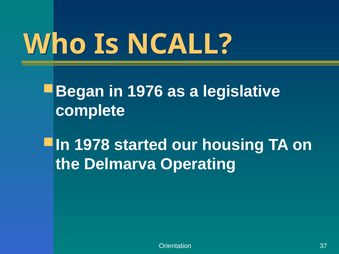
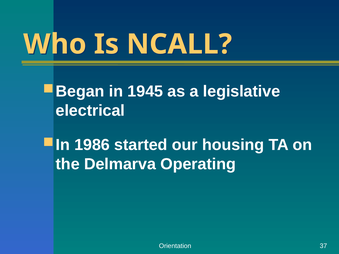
1976: 1976 -> 1945 (145, 92)
complete: complete -> electrical (90, 111)
1978: 1978 -> 1986 (92, 145)
